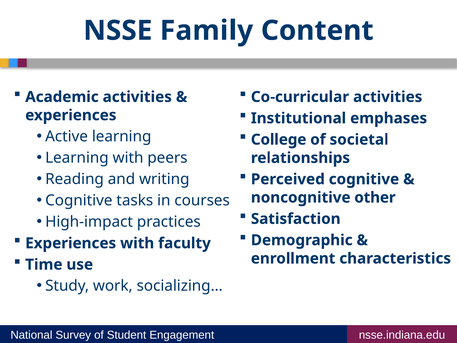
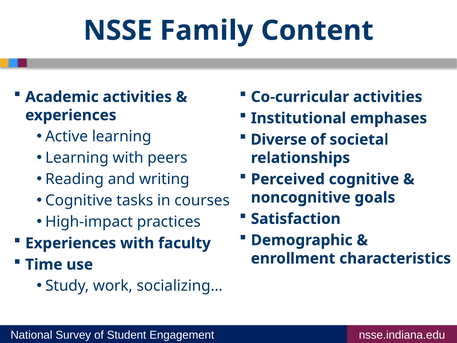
College: College -> Diverse (279, 140)
other: other -> goals (375, 197)
